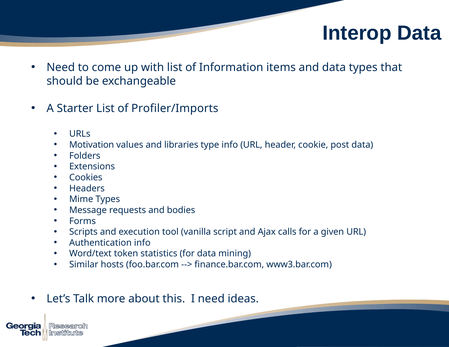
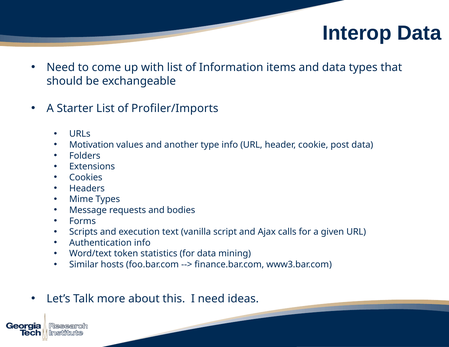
libraries: libraries -> another (181, 145)
tool: tool -> text (170, 232)
